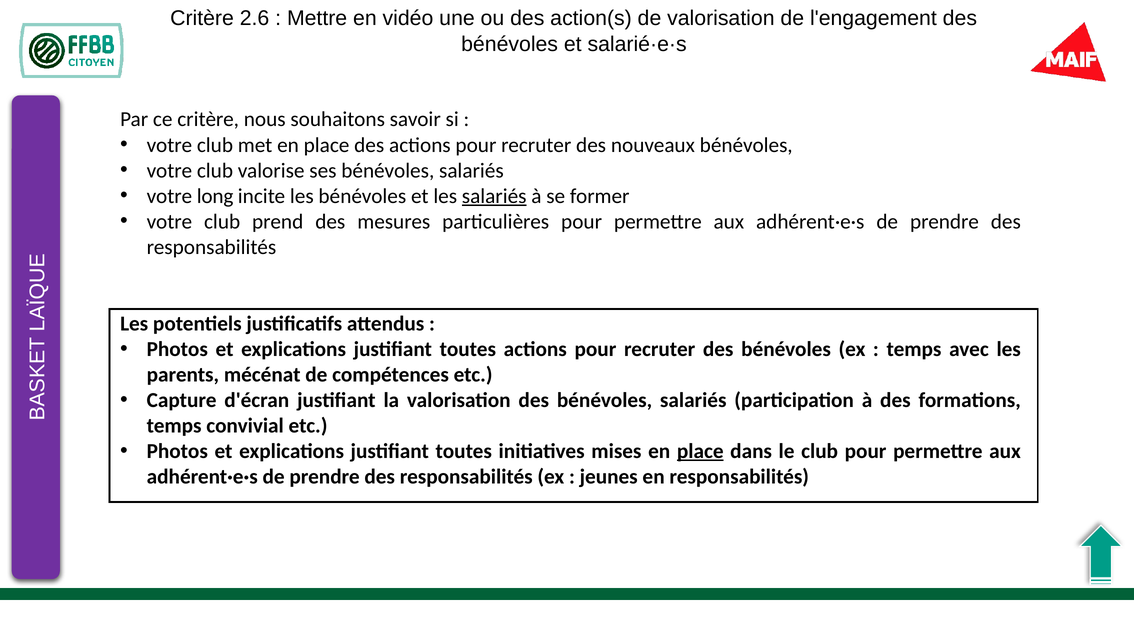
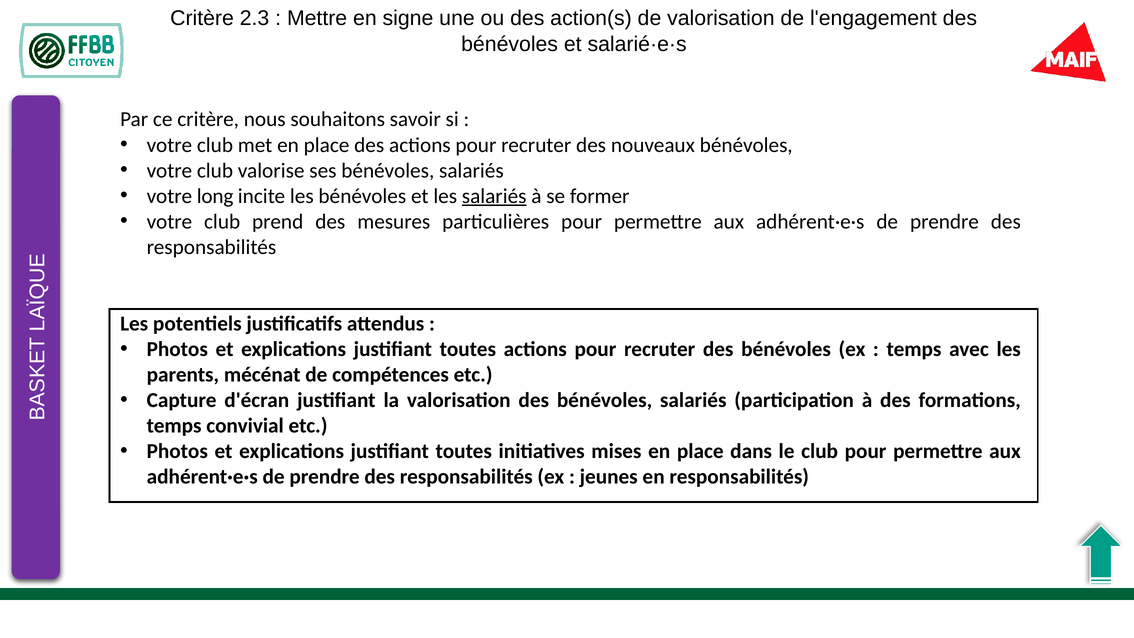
2.6: 2.6 -> 2.3 (255, 18)
vidéo: vidéo -> signe (408, 18)
place underline: present -> none (700, 451)
